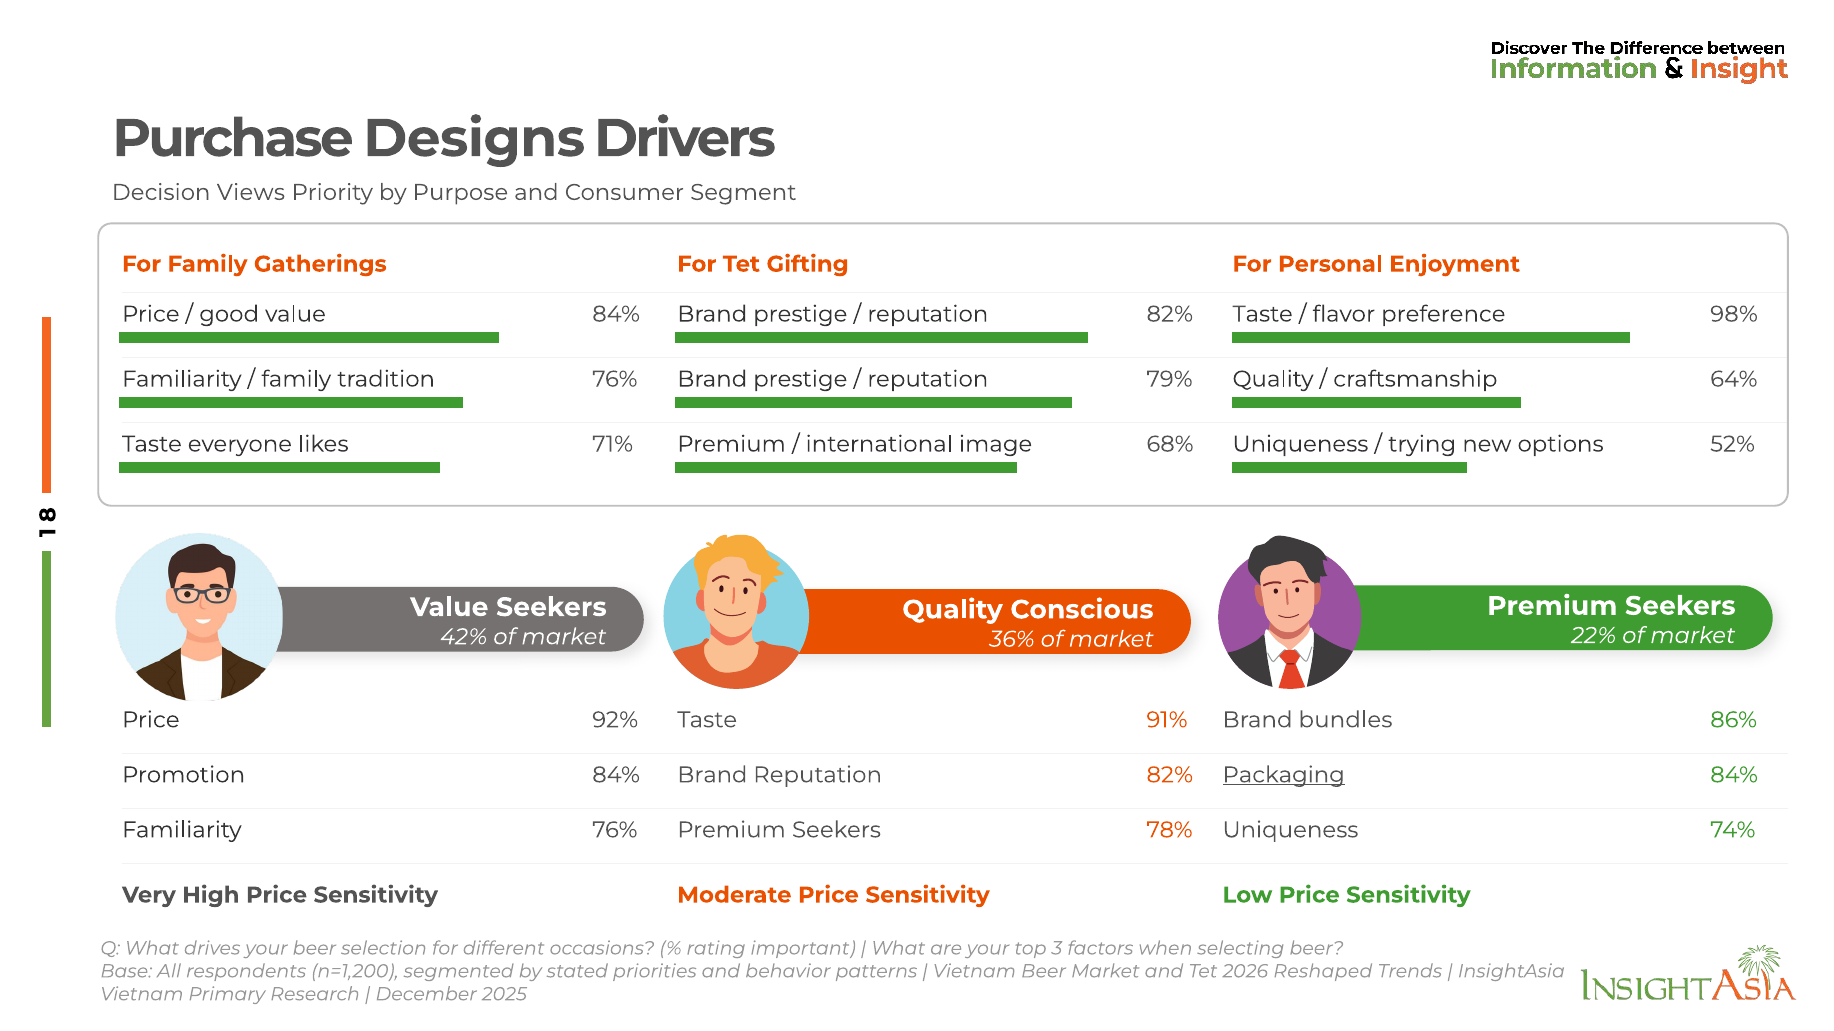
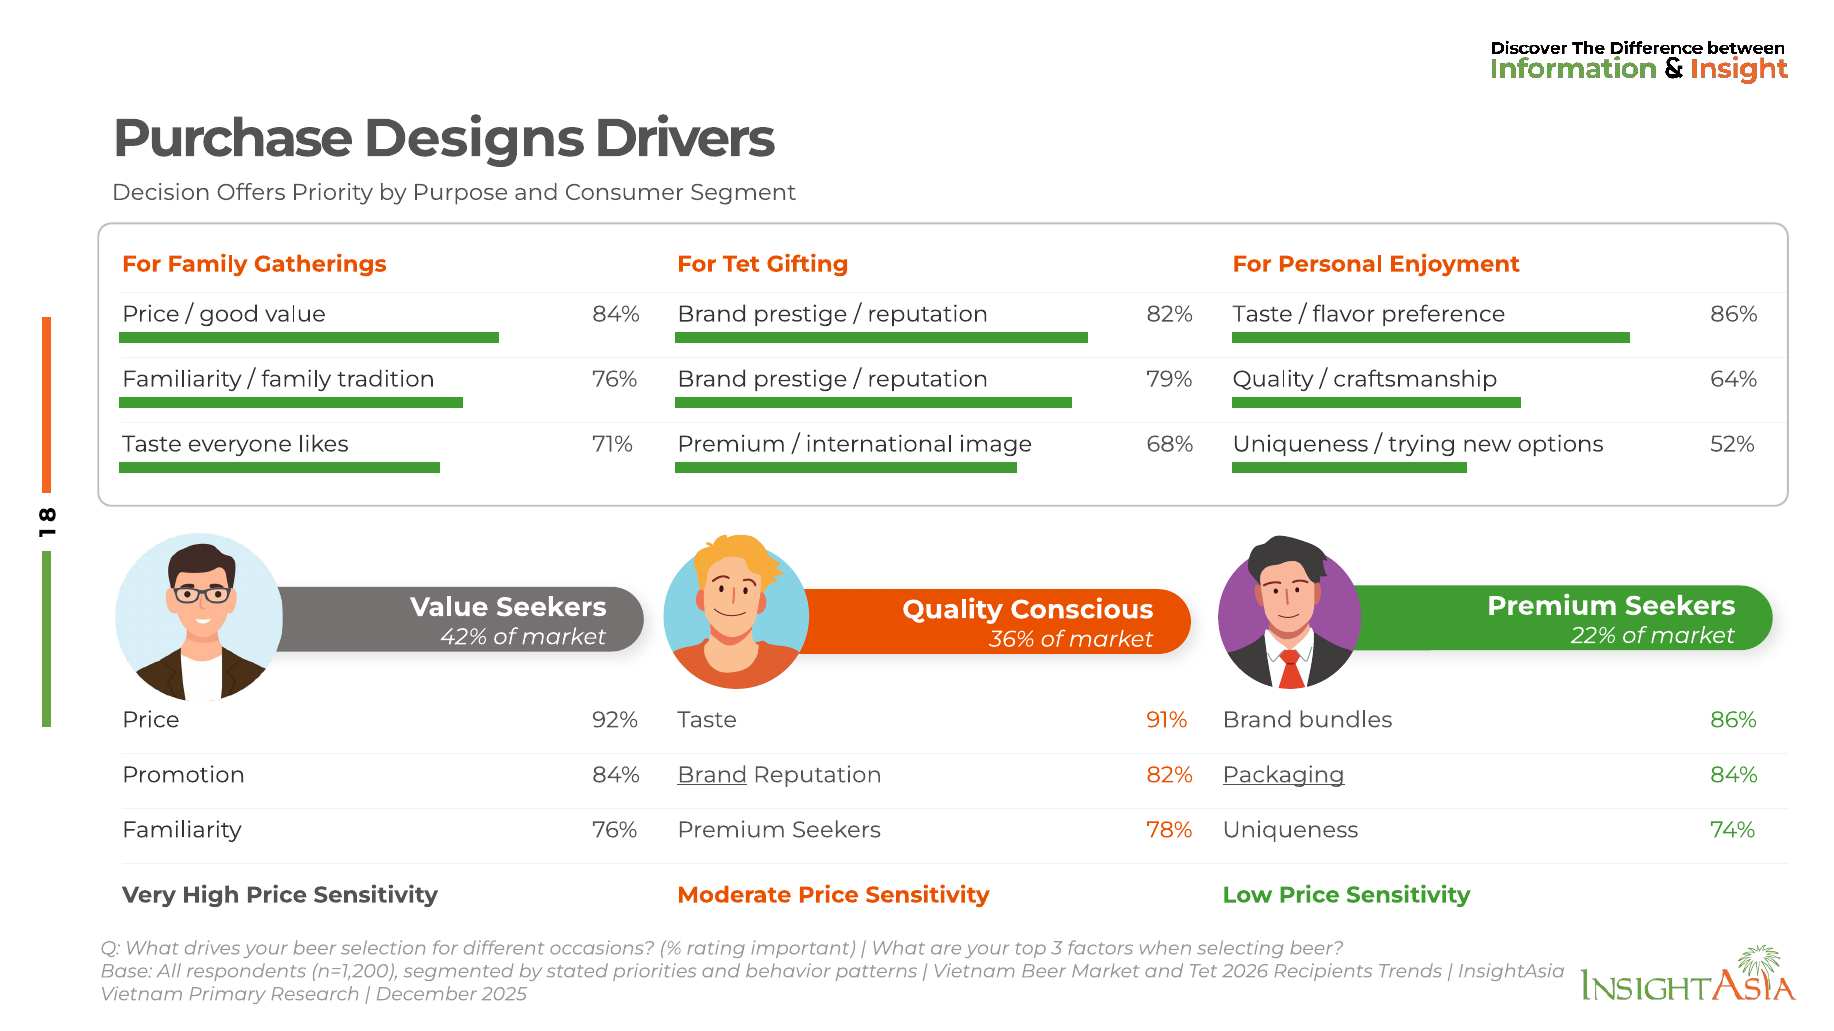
Views: Views -> Offers (251, 193)
preference 98%: 98% -> 86% (1734, 314)
Brand underline: none -> present (712, 775)
Reshaped: Reshaped -> Recipients (1323, 972)
